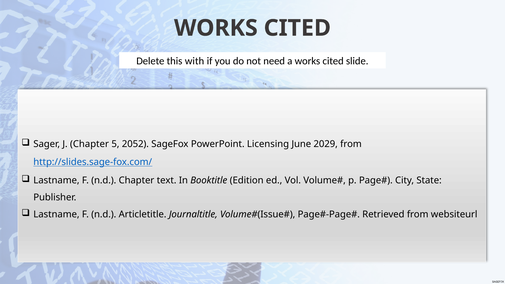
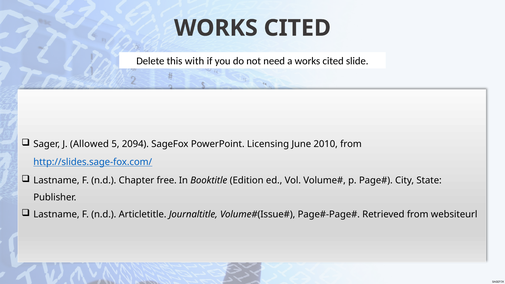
J Chapter: Chapter -> Allowed (89, 144)
2052: 2052 -> 2094 (135, 144)
2029: 2029 -> 2010 (326, 144)
text: text -> free (167, 180)
